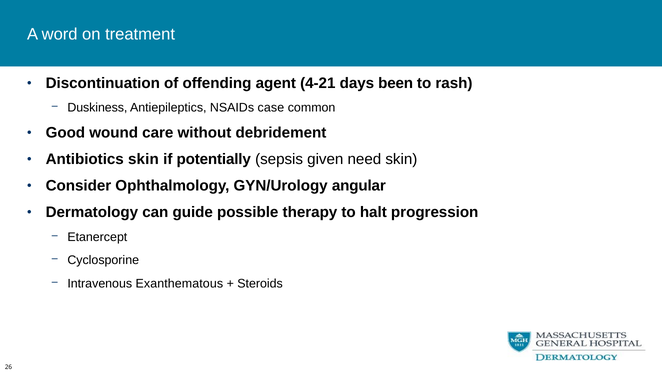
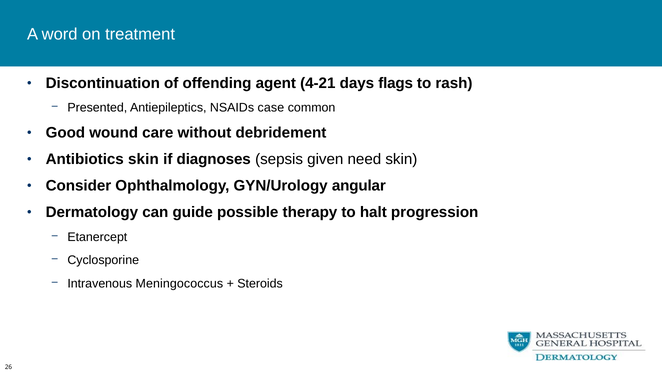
been: been -> flags (396, 83)
Duskiness: Duskiness -> Presented (97, 108)
potentially: potentially -> diagnoses (214, 159)
Exanthematous: Exanthematous -> Meningococcus (179, 283)
